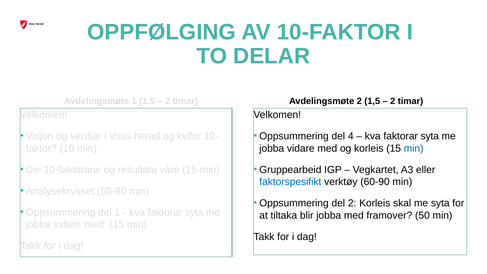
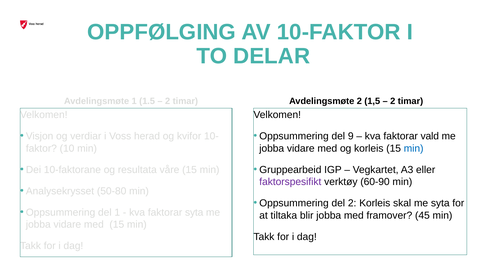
4: 4 -> 9 (351, 136)
syta: syta -> vald (430, 136)
faktorspesifikt colour: blue -> purple (290, 182)
50: 50 -> 45 (422, 215)
